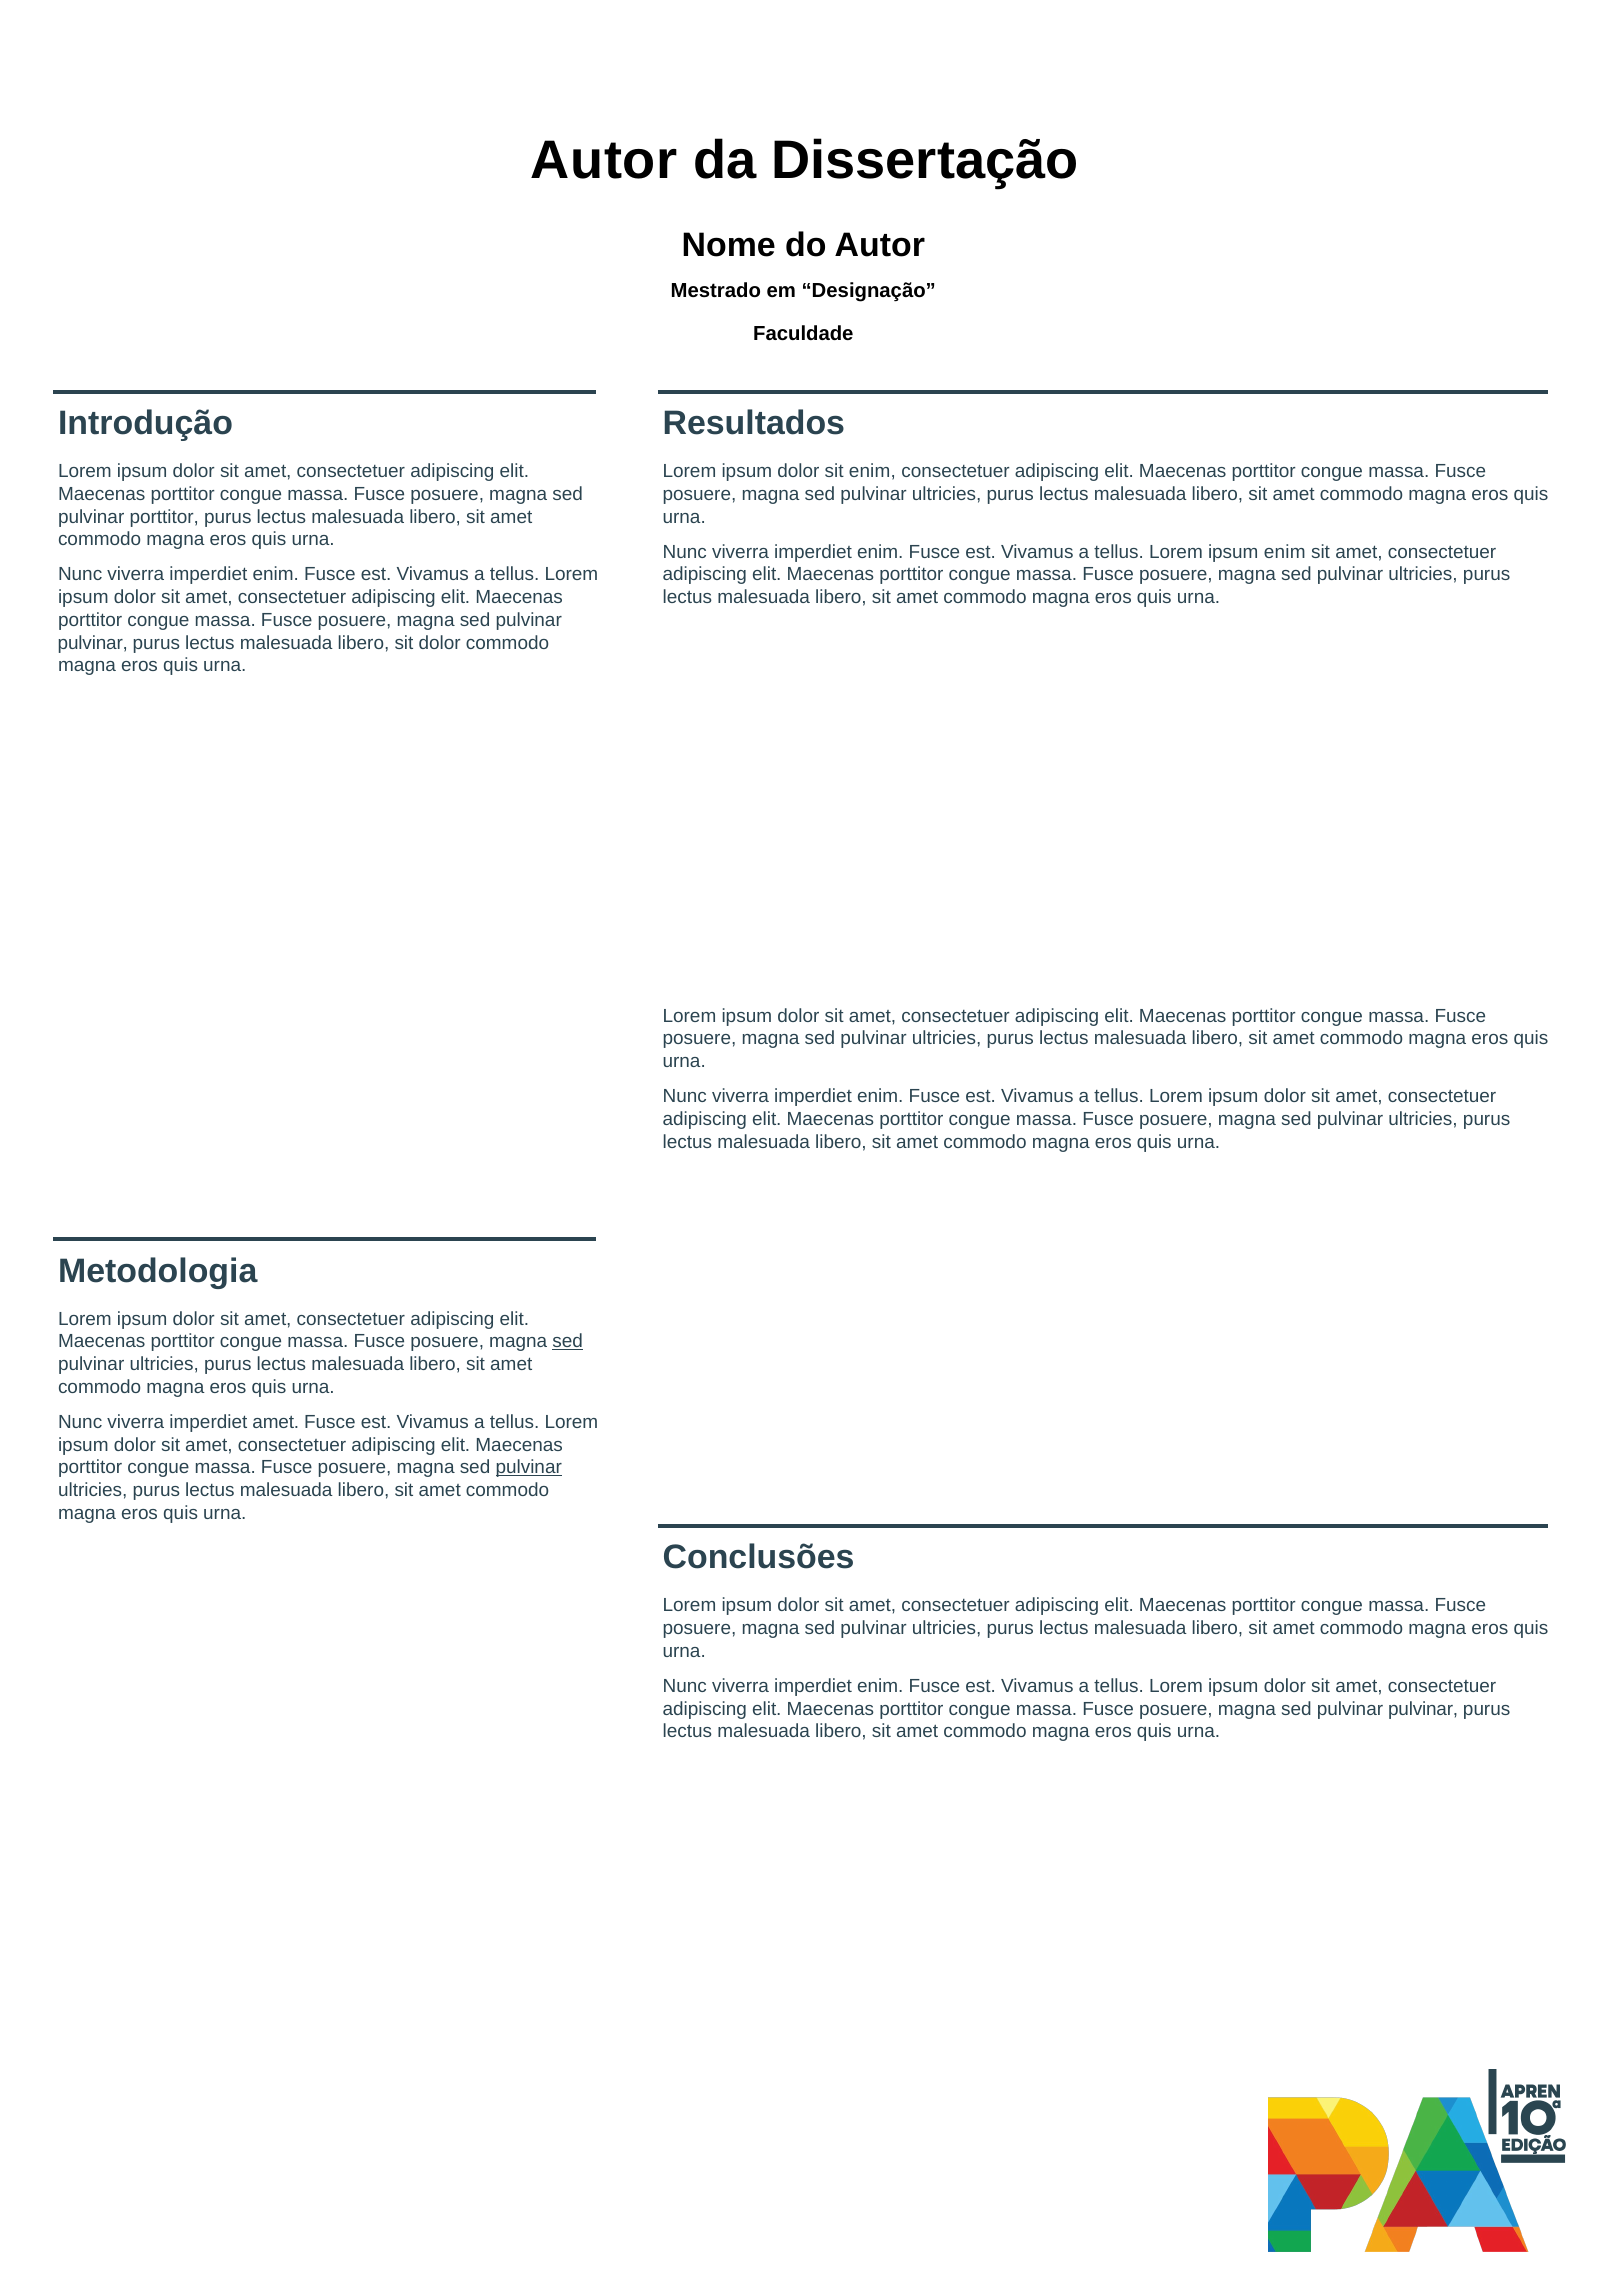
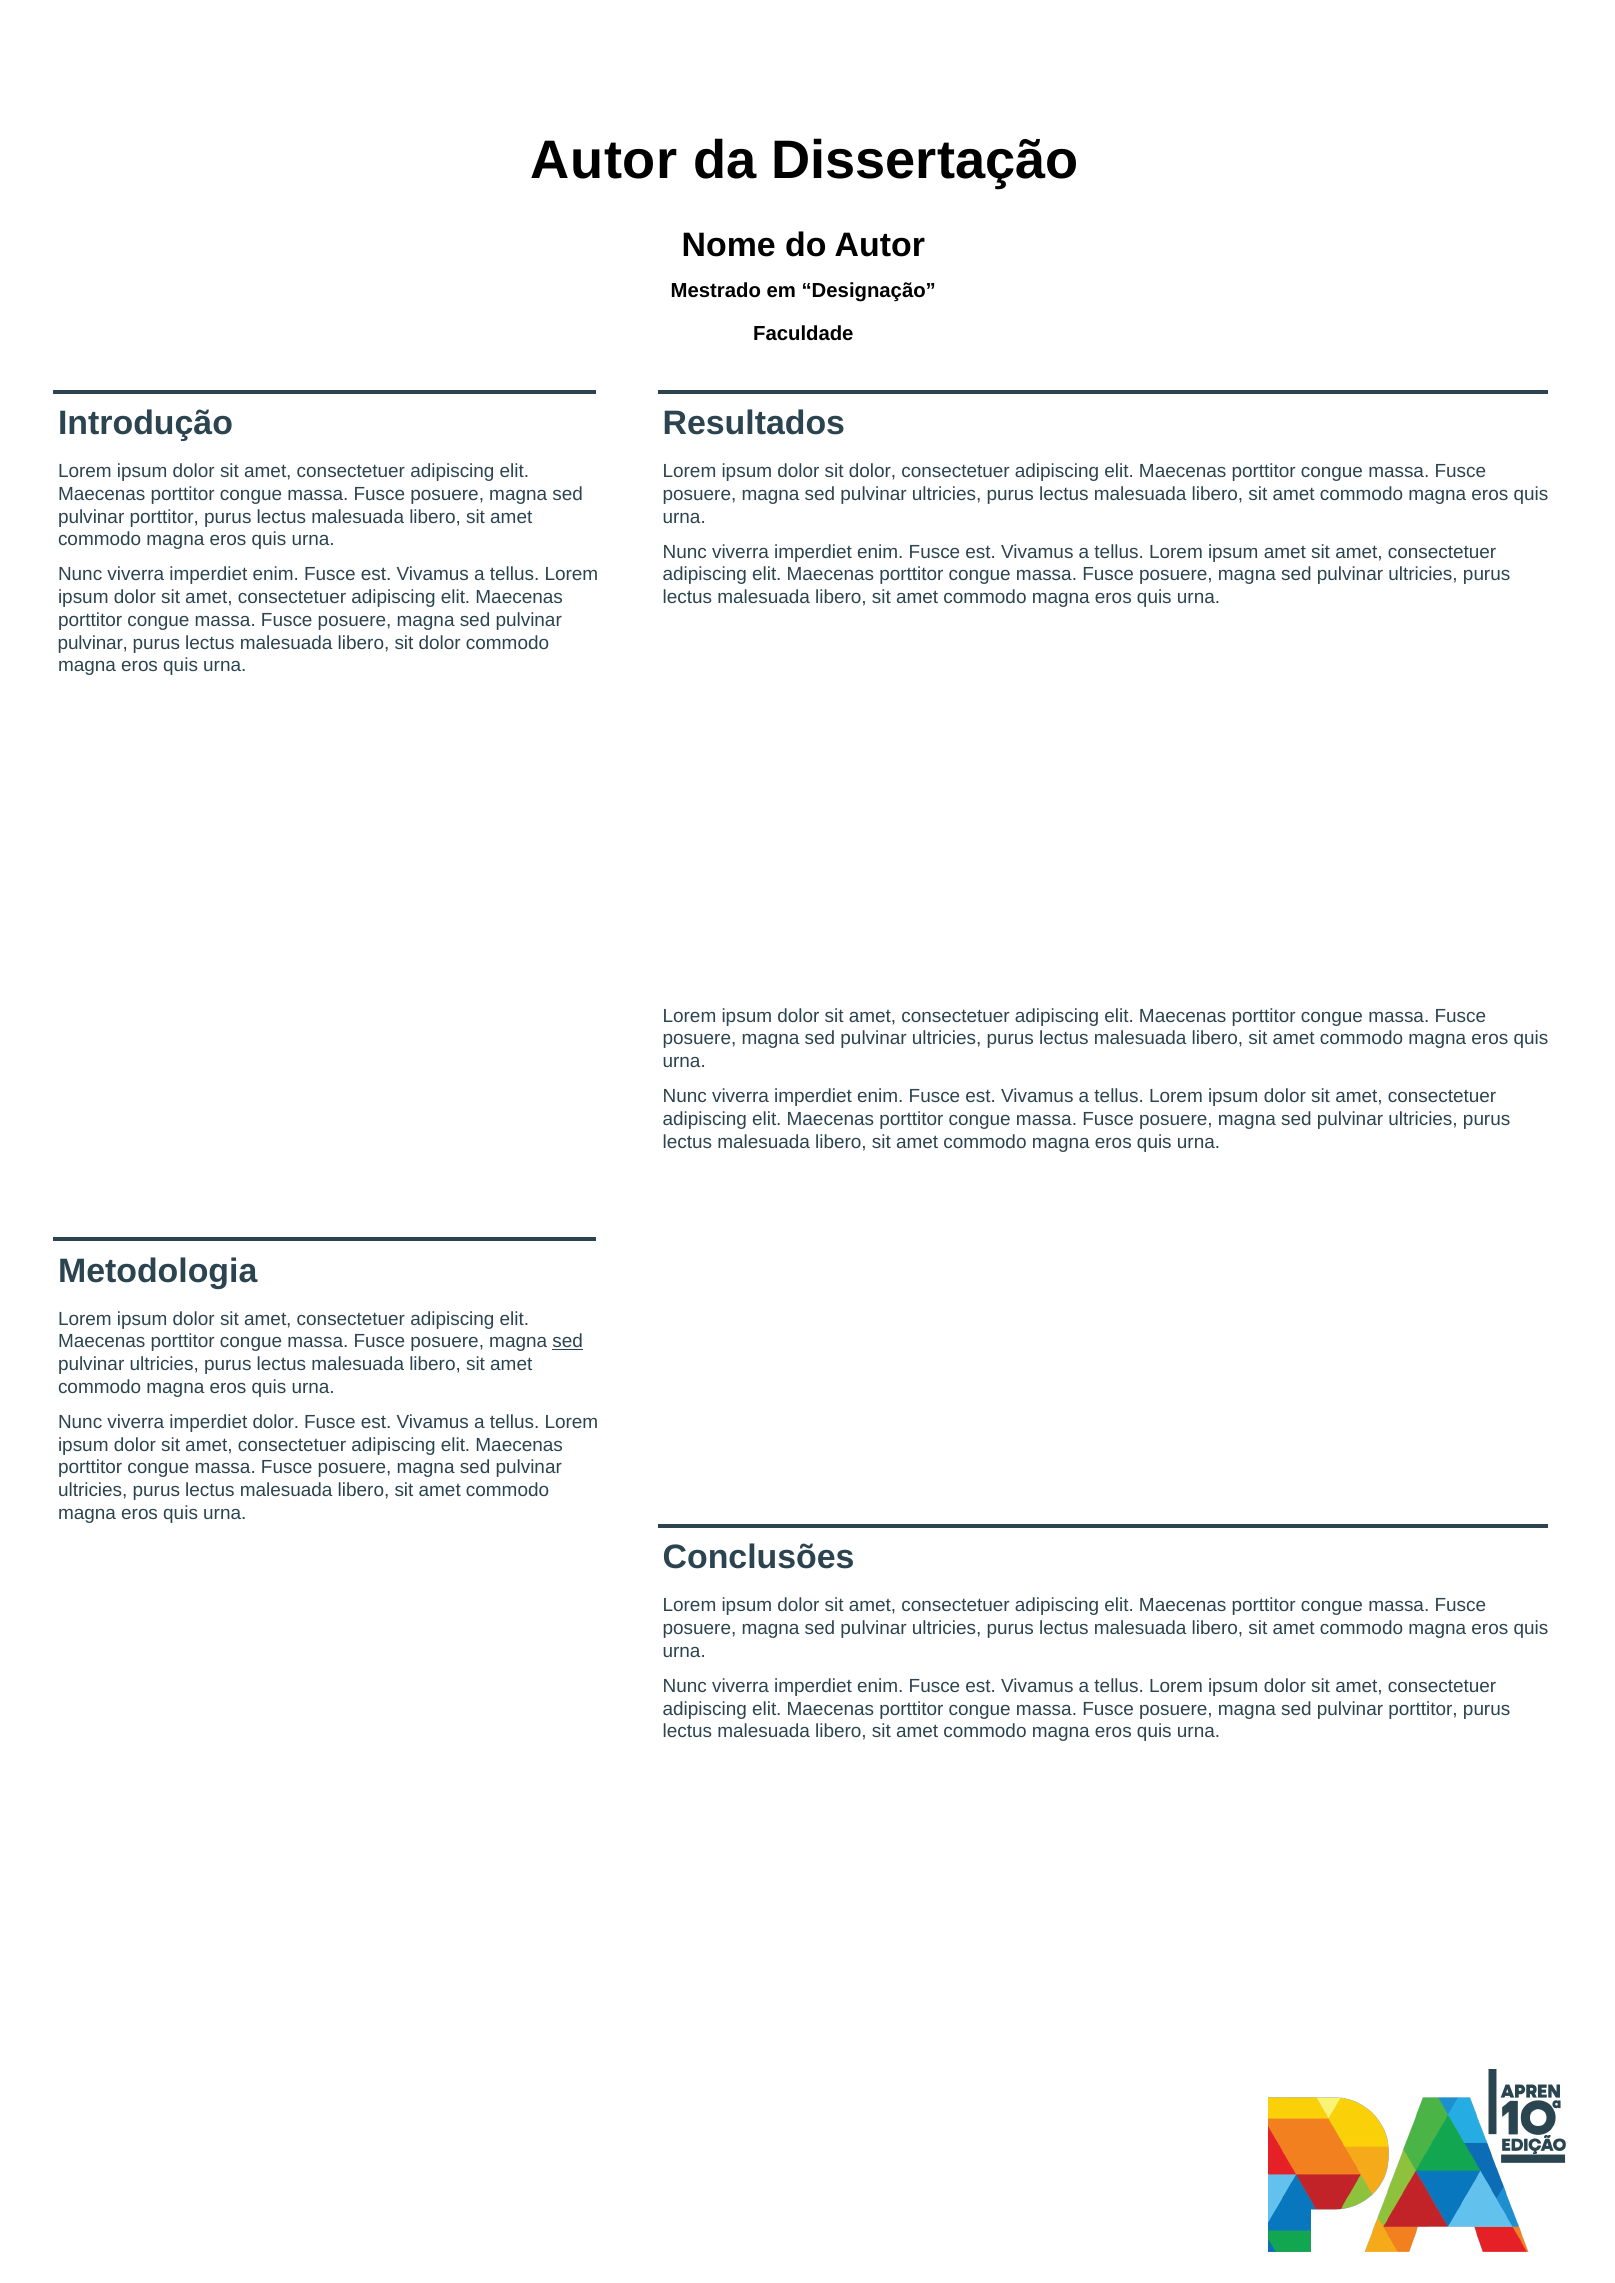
dolor sit enim: enim -> dolor (872, 471)
ipsum enim: enim -> amet (1285, 552)
imperdiet amet: amet -> dolor (276, 1422)
pulvinar underline: present -> none (529, 1468)
pulvinar: pulvinar -> porttitor (1423, 1709)
